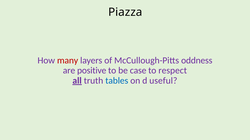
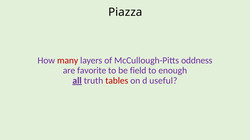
positive: positive -> favorite (92, 71)
case: case -> field (138, 71)
respect: respect -> enough (173, 71)
tables colour: blue -> red (117, 81)
